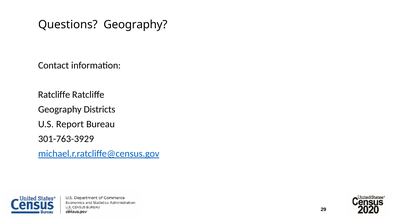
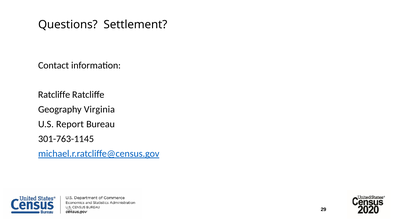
Questions Geography: Geography -> Settlement (135, 24)
Districts: Districts -> Virginia (99, 109)
301-763-3929: 301-763-3929 -> 301-763-1145 (66, 139)
